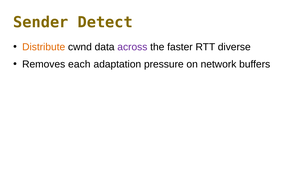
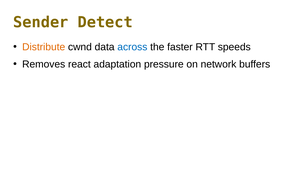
across colour: purple -> blue (132, 47)
diverse: diverse -> speeds (234, 47)
each: each -> react (79, 64)
